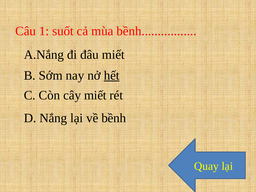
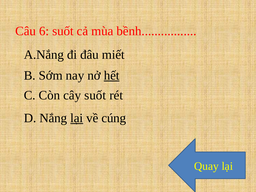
1: 1 -> 6 (44, 31)
cây miết: miết -> suốt (95, 95)
lại underline: none -> present (77, 118)
về bềnh: bềnh -> cúng (114, 118)
